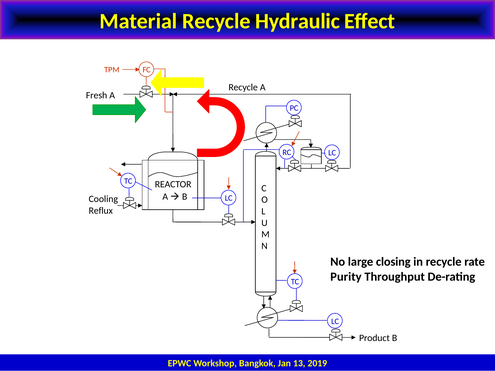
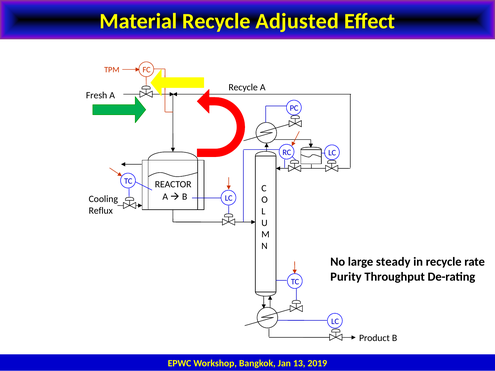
Hydraulic: Hydraulic -> Adjusted (297, 21)
closing: closing -> steady (393, 262)
